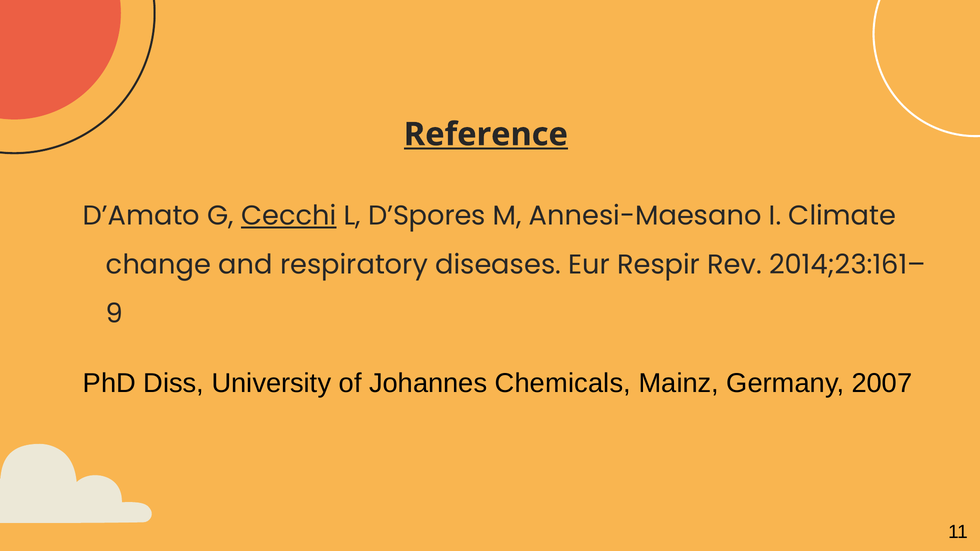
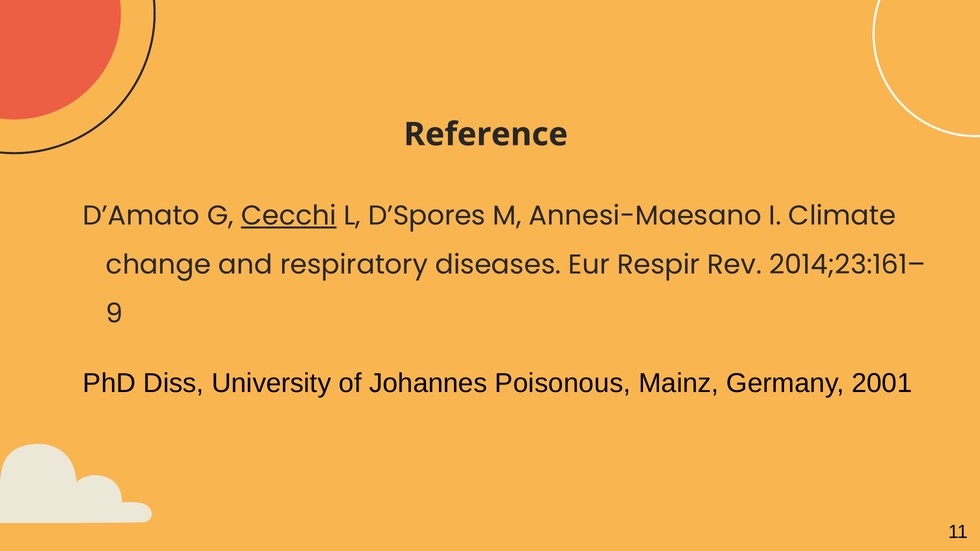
Reference underline: present -> none (486, 135)
Chemicals: Chemicals -> Poisonous (563, 384)
2007: 2007 -> 2001 (882, 384)
